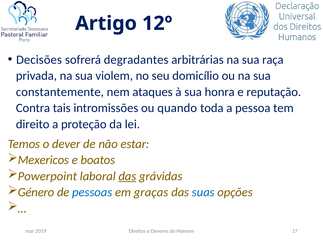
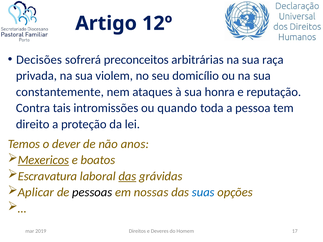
degradantes: degradantes -> preconceitos (136, 60)
estar: estar -> anos (135, 144)
Mexericos underline: none -> present (43, 160)
Powerpoint: Powerpoint -> Escravatura (47, 176)
Género: Género -> Aplicar (36, 192)
pessoas colour: blue -> black (92, 192)
graças: graças -> nossas (151, 192)
